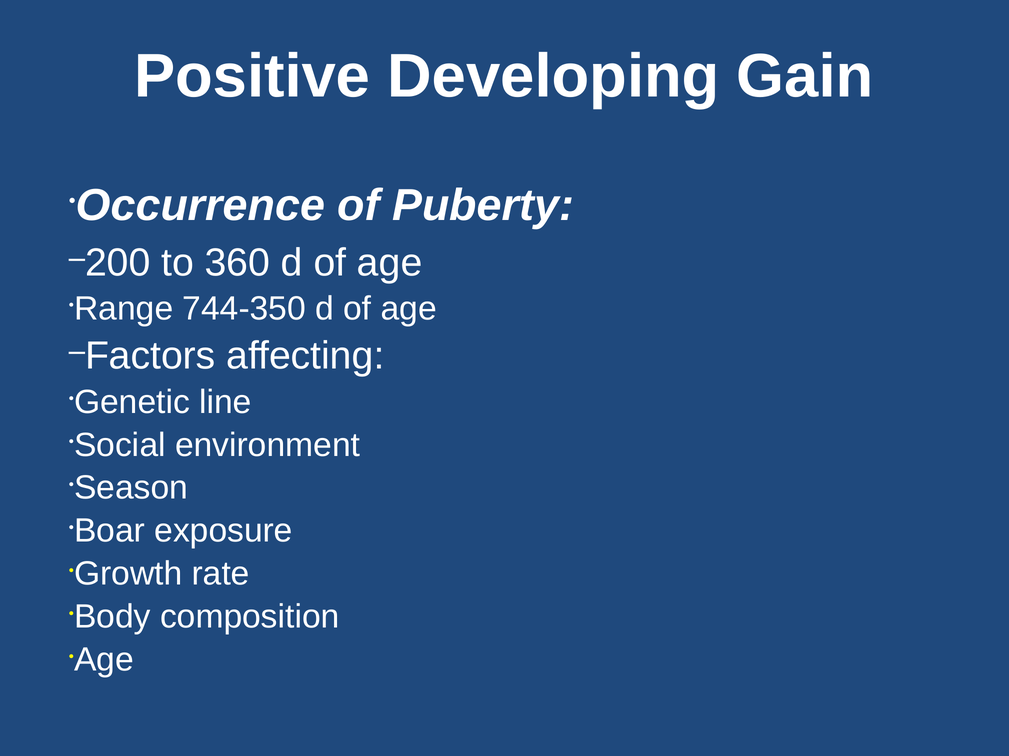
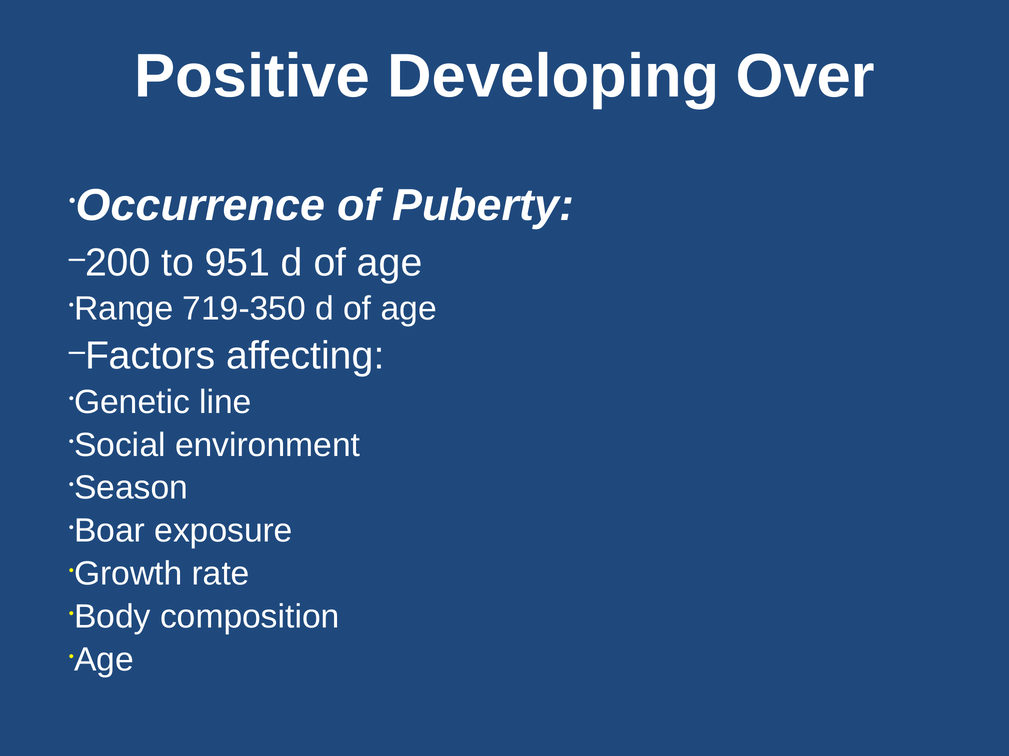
Gain: Gain -> Over (805, 77)
360: 360 -> 951 (237, 263)
744-350: 744-350 -> 719-350 (244, 309)
